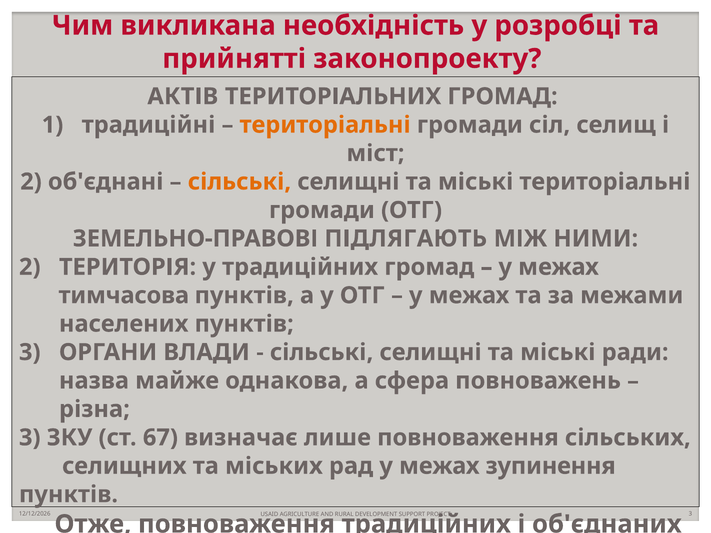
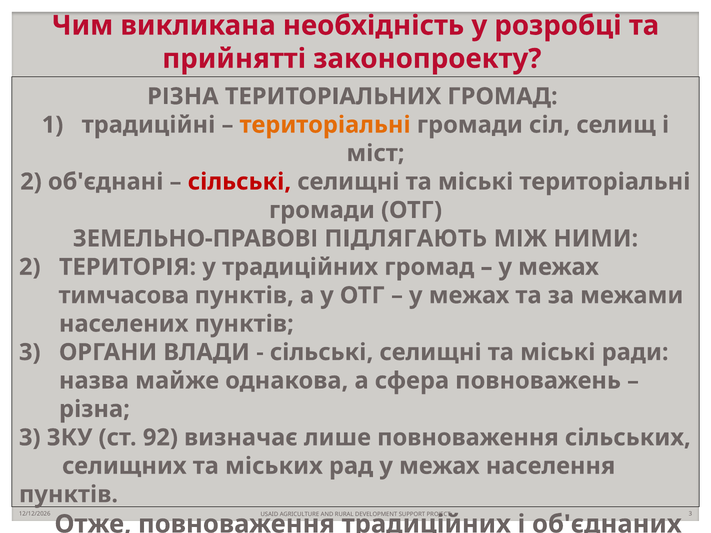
АКТІВ: АКТІВ -> РІЗНА (183, 96)
сільські colour: orange -> red (239, 182)
67: 67 -> 92 (160, 438)
зупинення: зупинення -> населення (551, 466)
